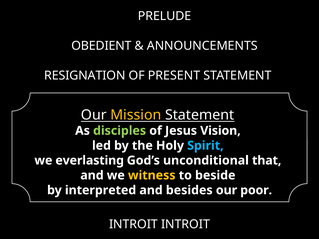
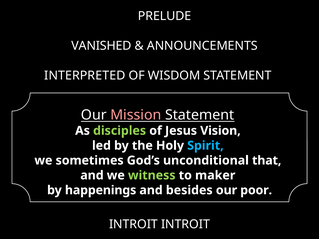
OBEDIENT: OBEDIENT -> VANISHED (101, 46)
RESIGNATION: RESIGNATION -> INTERPRETED (85, 76)
PRESENT: PRESENT -> WISDOM (174, 76)
Mission colour: yellow -> pink (136, 115)
everlasting: everlasting -> sometimes (90, 161)
witness colour: yellow -> light green (152, 175)
beside: beside -> maker (215, 175)
interpreted: interpreted -> happenings (101, 190)
